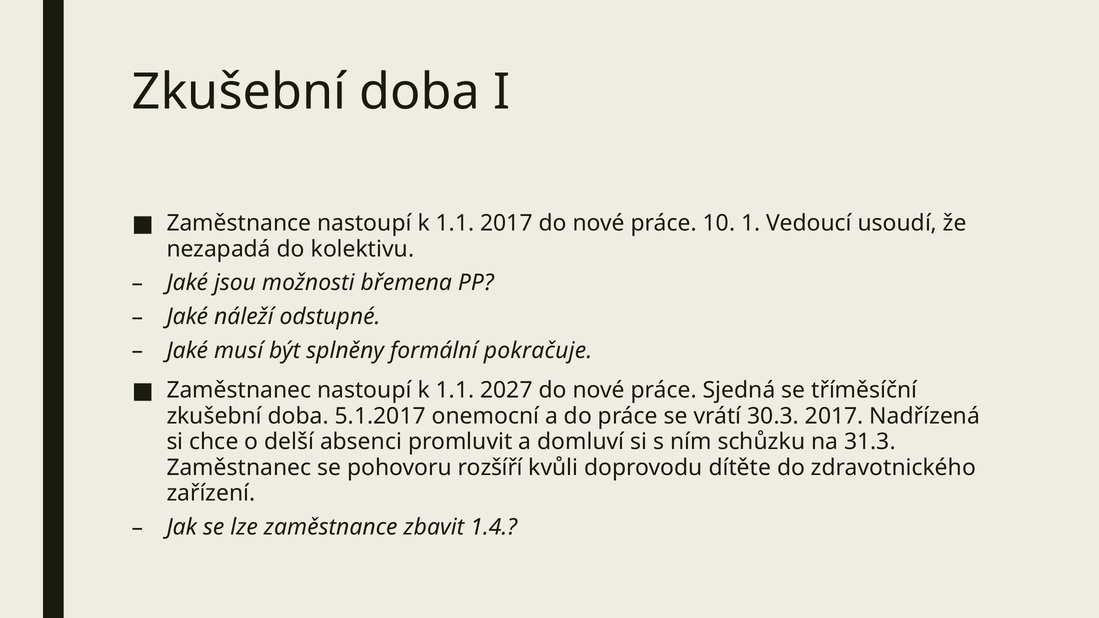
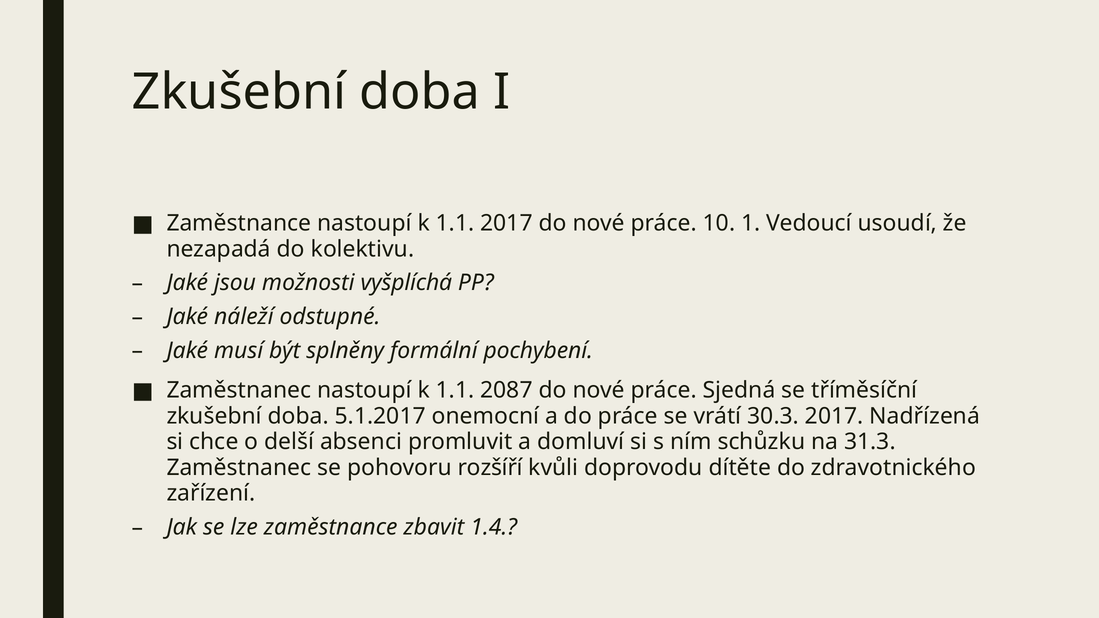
břemena: břemena -> vyšplíchá (406, 283)
pokračuje: pokračuje -> pochybení (538, 351)
2027: 2027 -> 2087 (506, 390)
